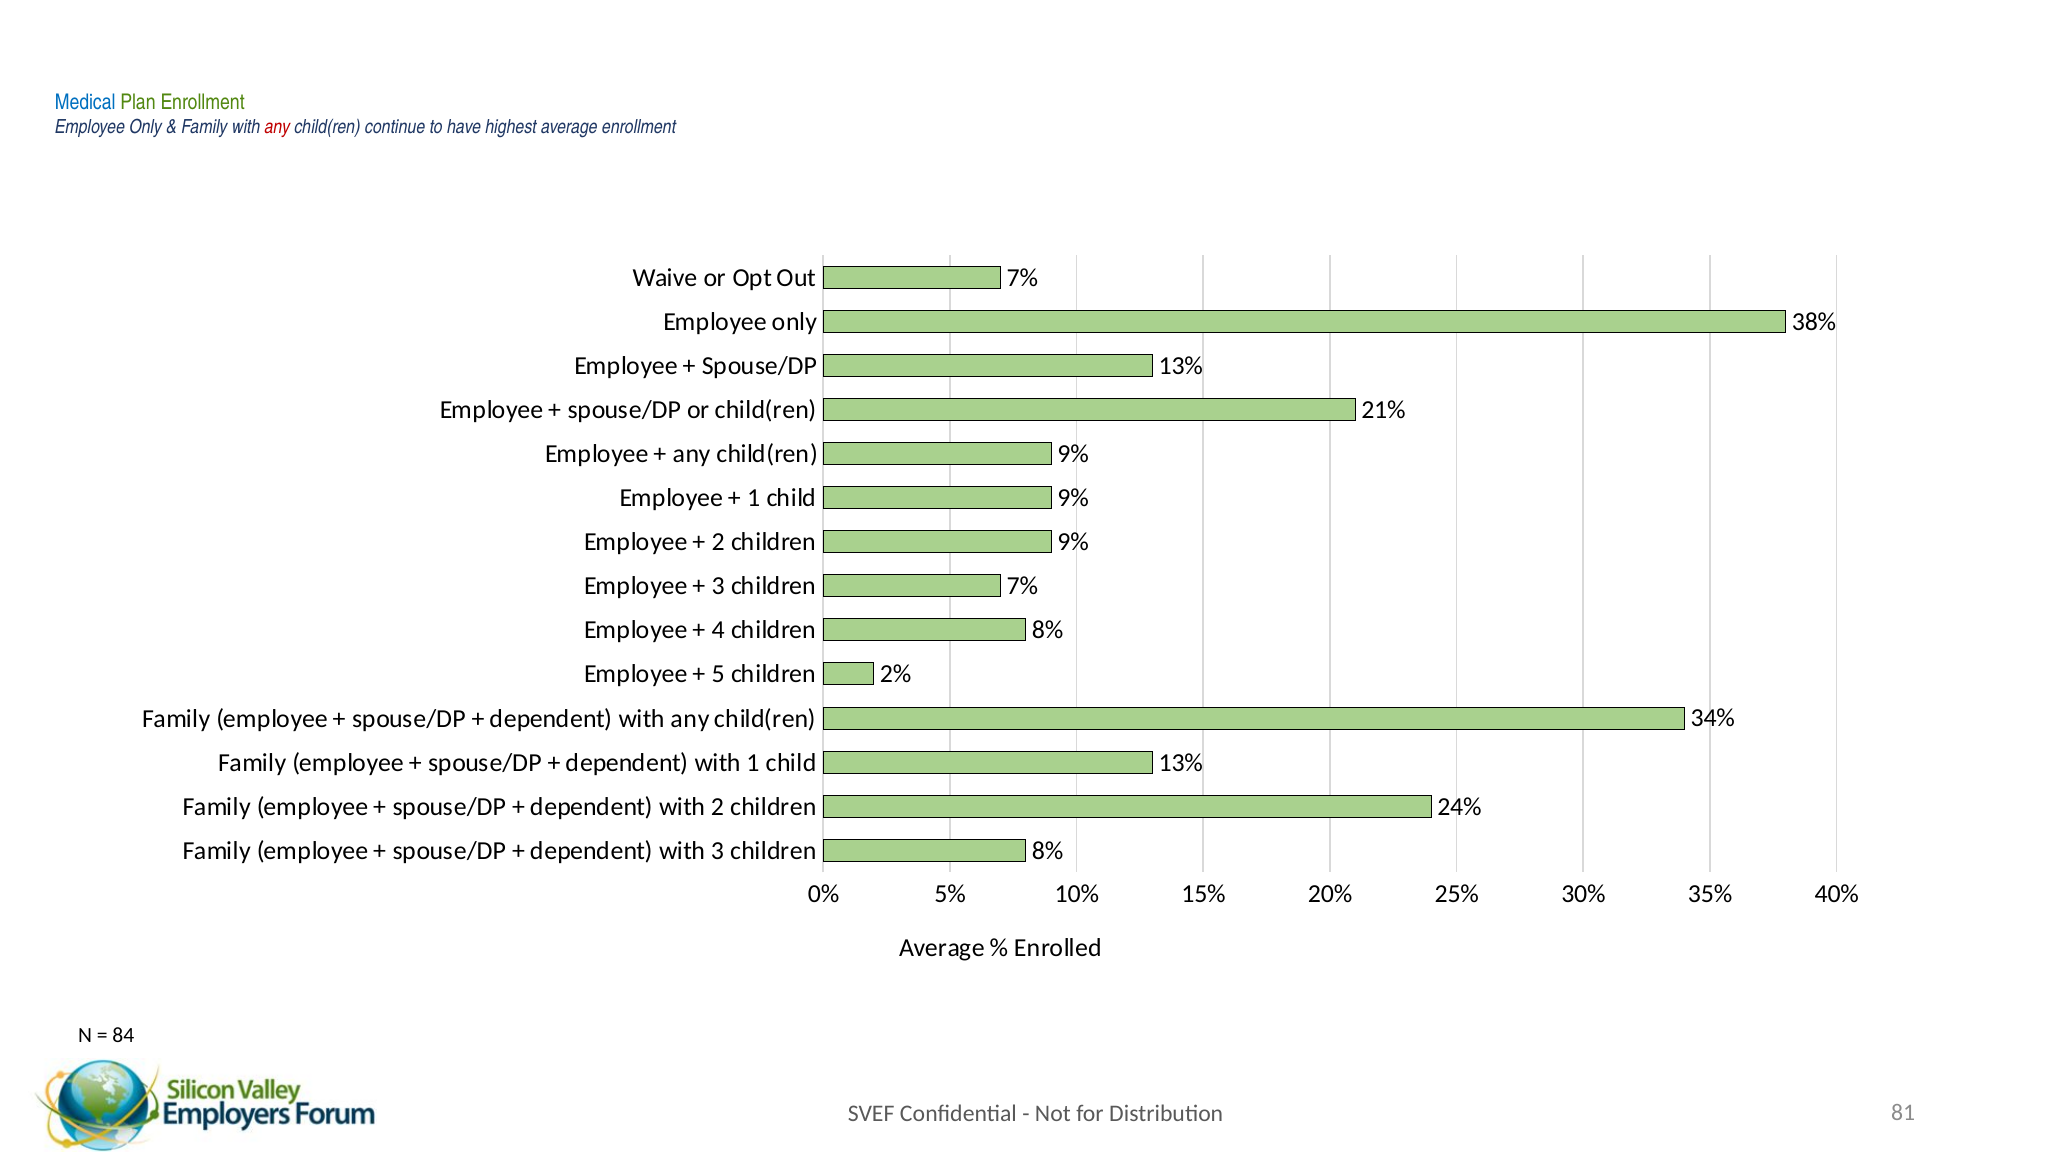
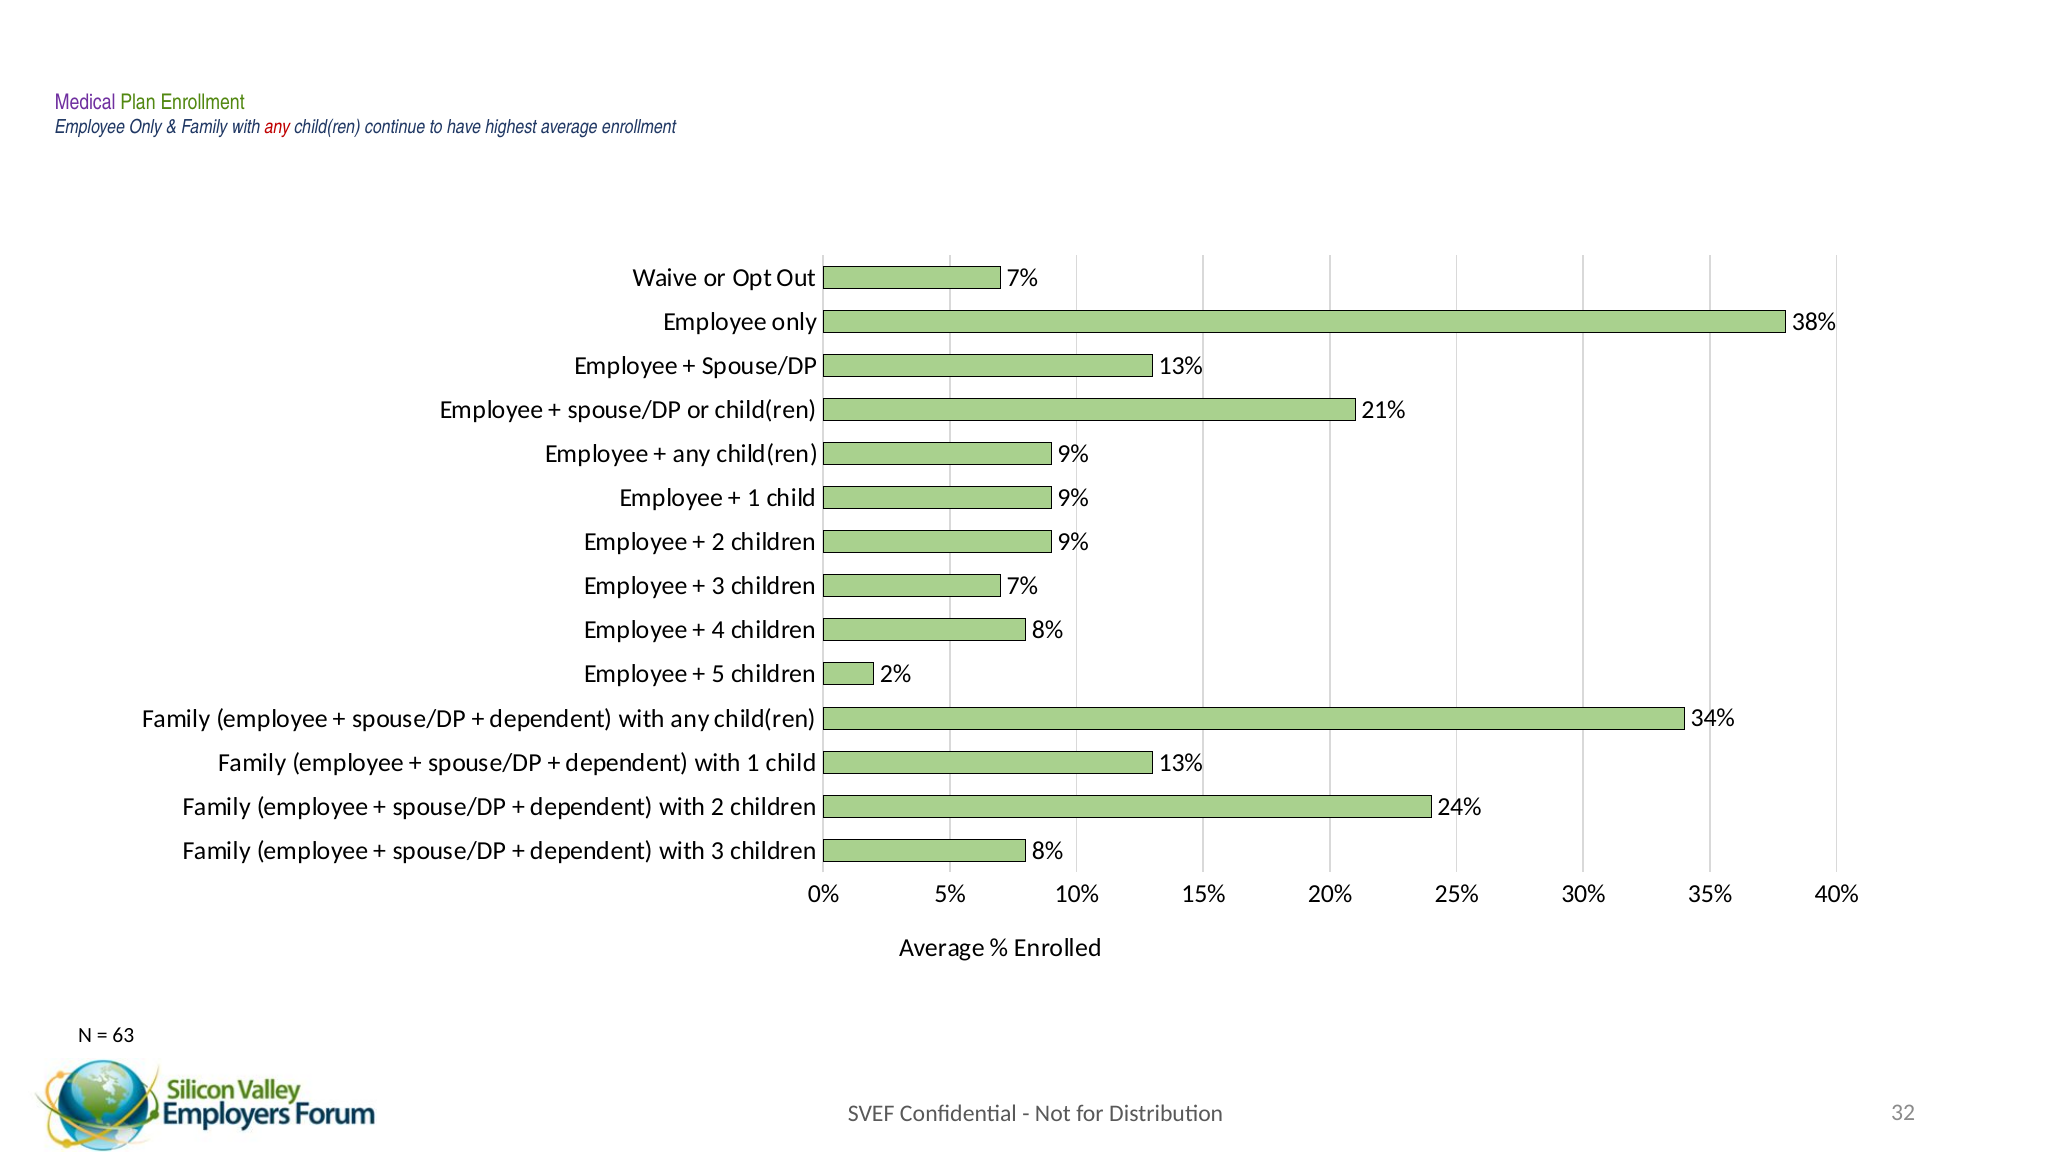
Medical colour: blue -> purple (85, 103)
84: 84 -> 63 (123, 1034)
81: 81 -> 32 (1903, 1113)
